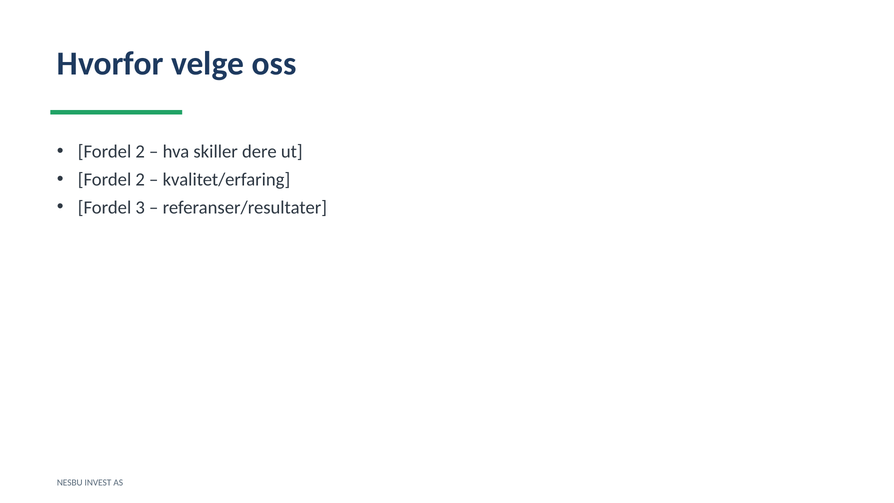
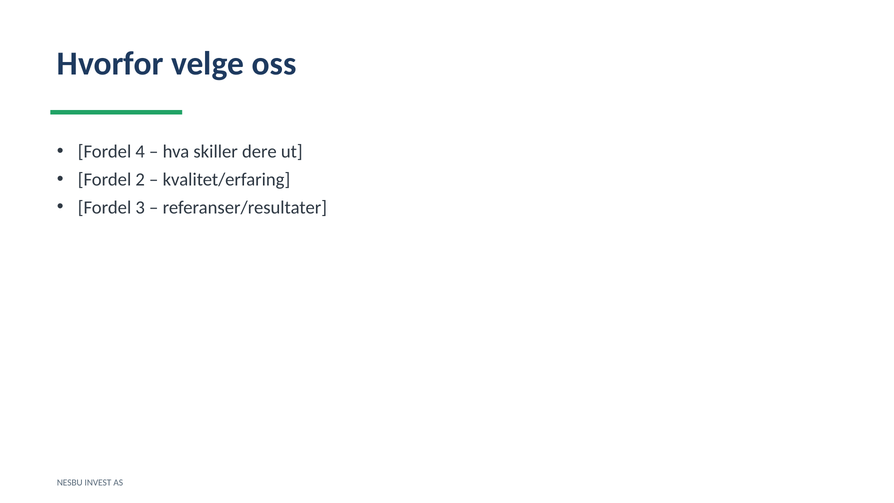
2: 2 -> 4 (140, 151)
